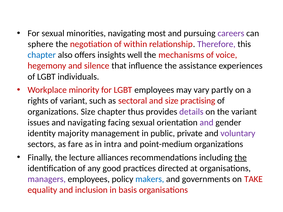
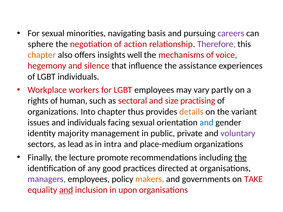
most: most -> basis (157, 33)
within: within -> action (135, 44)
chapter colour: blue -> orange (42, 55)
minority: minority -> workers (84, 90)
of variant: variant -> human (74, 101)
organizations Size: Size -> Into (88, 112)
details colour: purple -> orange (191, 112)
and navigating: navigating -> individuals (87, 123)
and colour: purple -> blue (207, 123)
fare: fare -> lead (75, 144)
point-medium: point-medium -> place-medium (166, 144)
alliances: alliances -> promote (113, 158)
makers colour: blue -> orange (150, 179)
and underline: none -> present (66, 190)
basis: basis -> upon (128, 190)
